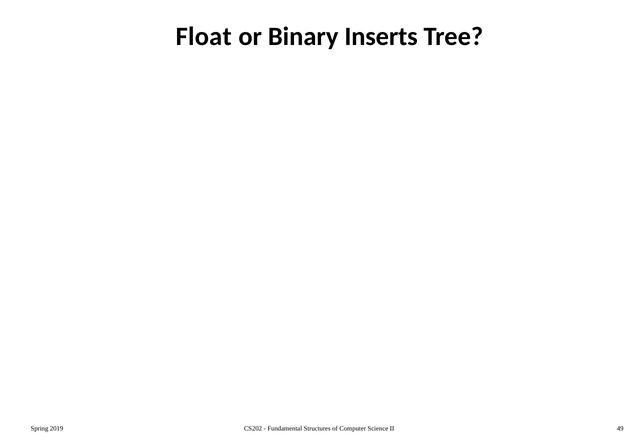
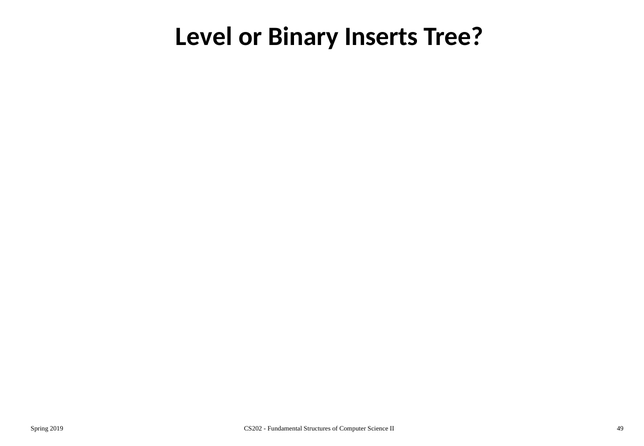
Float: Float -> Level (204, 36)
